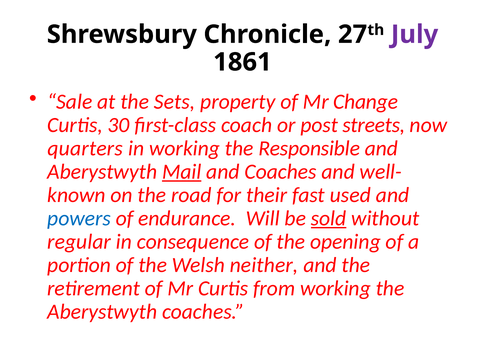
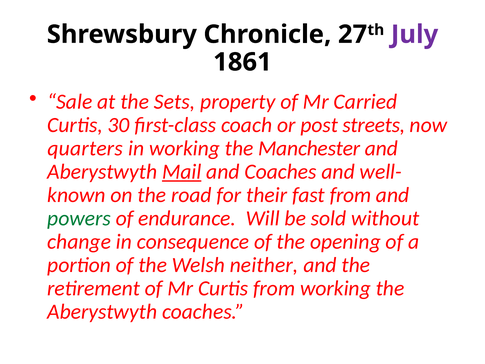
Change: Change -> Carried (365, 102)
Responsible: Responsible -> Manchester (309, 148)
fast used: used -> from (350, 195)
powers colour: blue -> green (79, 218)
sold underline: present -> none (329, 218)
regular: regular -> change (79, 242)
